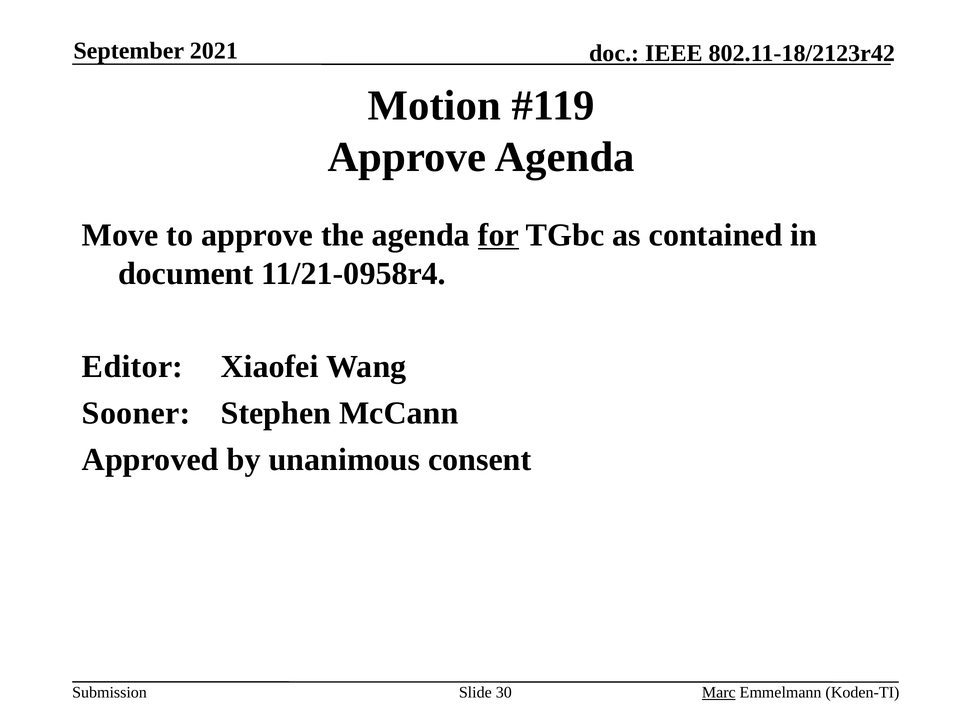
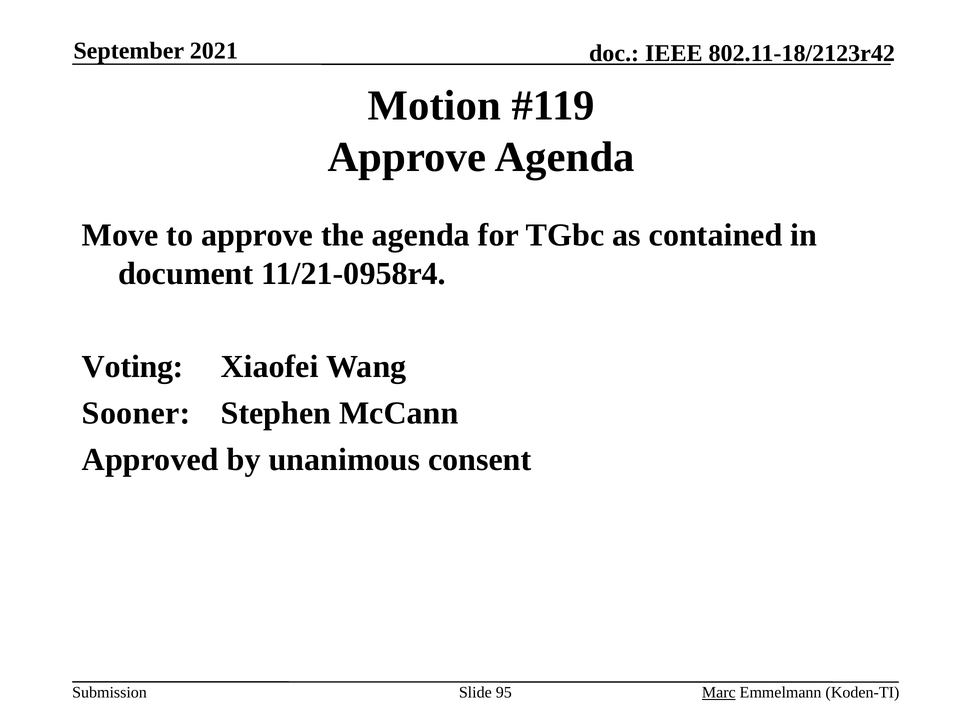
for underline: present -> none (498, 235)
Editor: Editor -> Voting (133, 367)
30: 30 -> 95 (504, 693)
